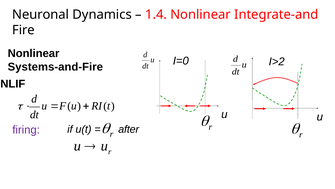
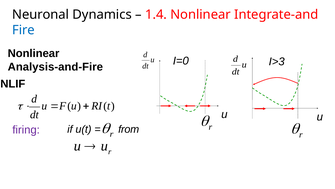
Fire colour: black -> blue (24, 30)
I>2: I>2 -> I>3 (277, 61)
Systems-and-Fire: Systems-and-Fire -> Analysis-and-Fire (55, 67)
after: after -> from (129, 129)
